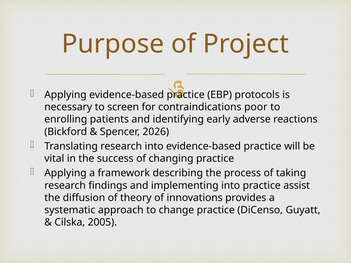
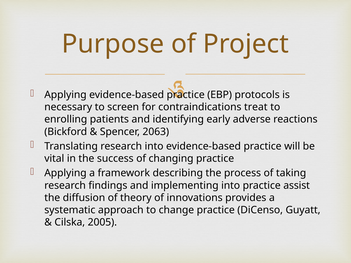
poor: poor -> treat (256, 107)
2026: 2026 -> 2063 (156, 132)
